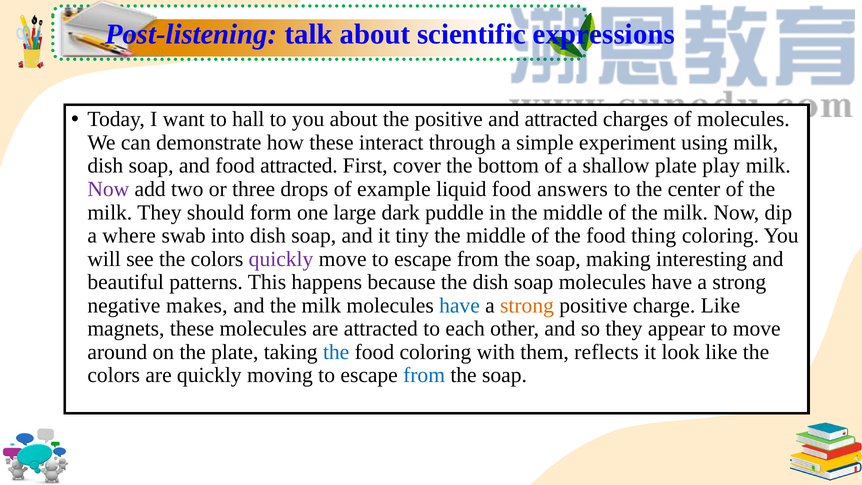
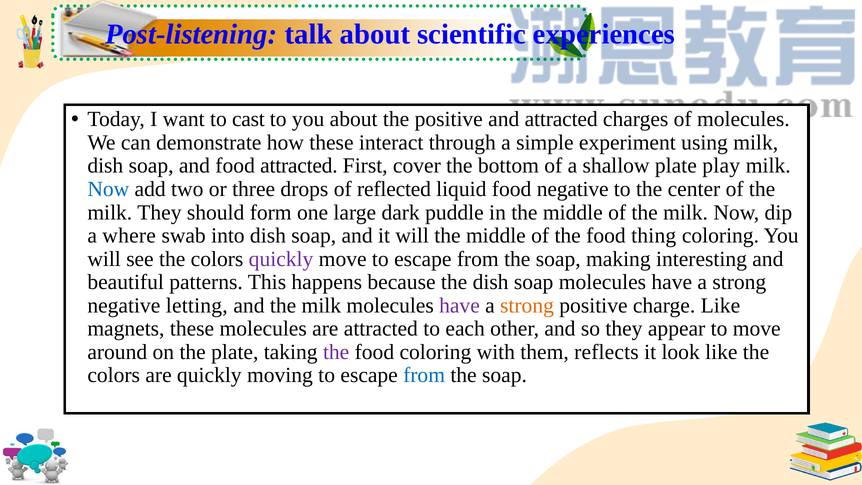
expressions: expressions -> experiences (604, 34)
hall: hall -> cast (248, 119)
Now colour: purple -> blue (108, 189)
example: example -> reflected (394, 189)
food answers: answers -> negative (573, 189)
it tiny: tiny -> will (412, 236)
makes: makes -> letting (197, 305)
have colour: blue -> purple (459, 305)
the colour: blue -> purple (336, 352)
